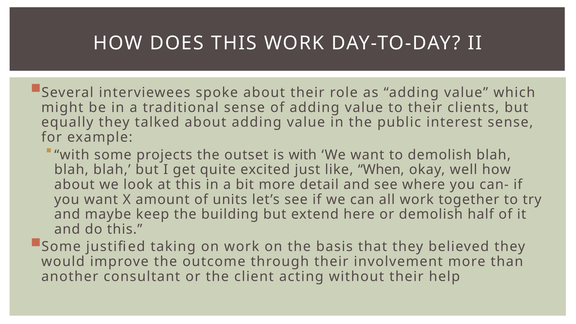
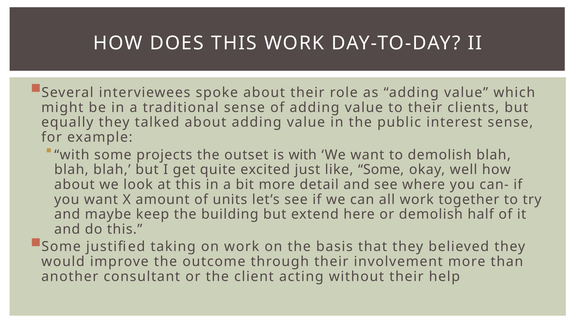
like When: When -> Some (381, 170)
